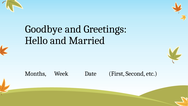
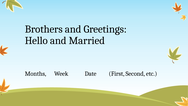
Goodbye: Goodbye -> Brothers (44, 29)
